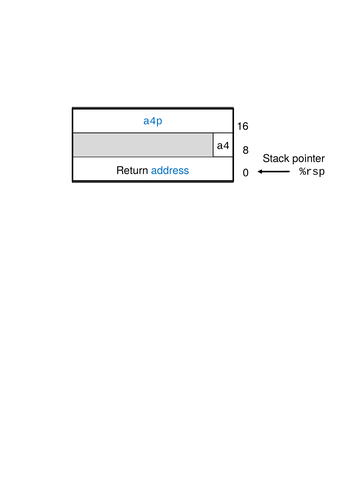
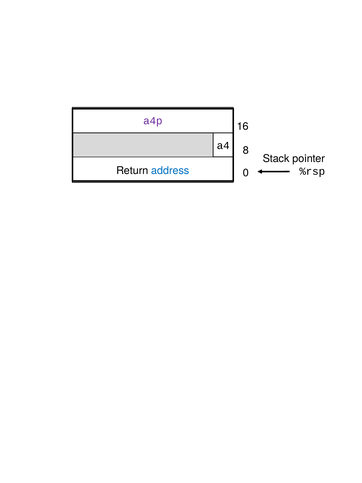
a4p colour: blue -> purple (153, 121)
